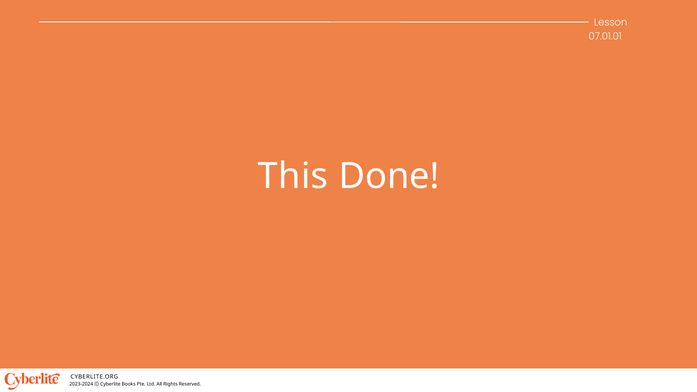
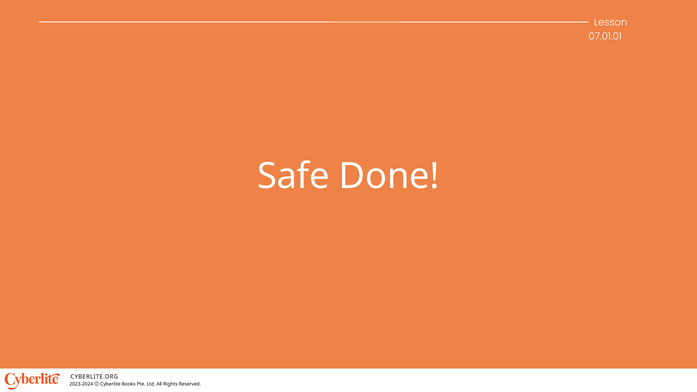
This: This -> Safe (293, 176)
